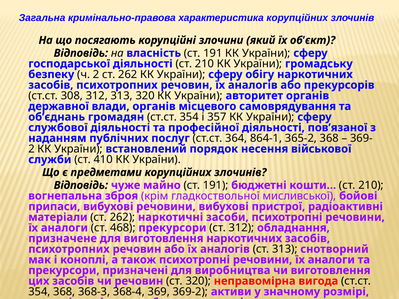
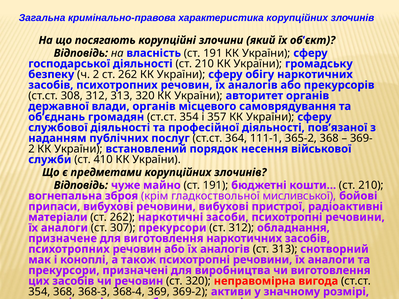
864-1: 864-1 -> 111-1 (266, 138)
468: 468 -> 307 (123, 228)
